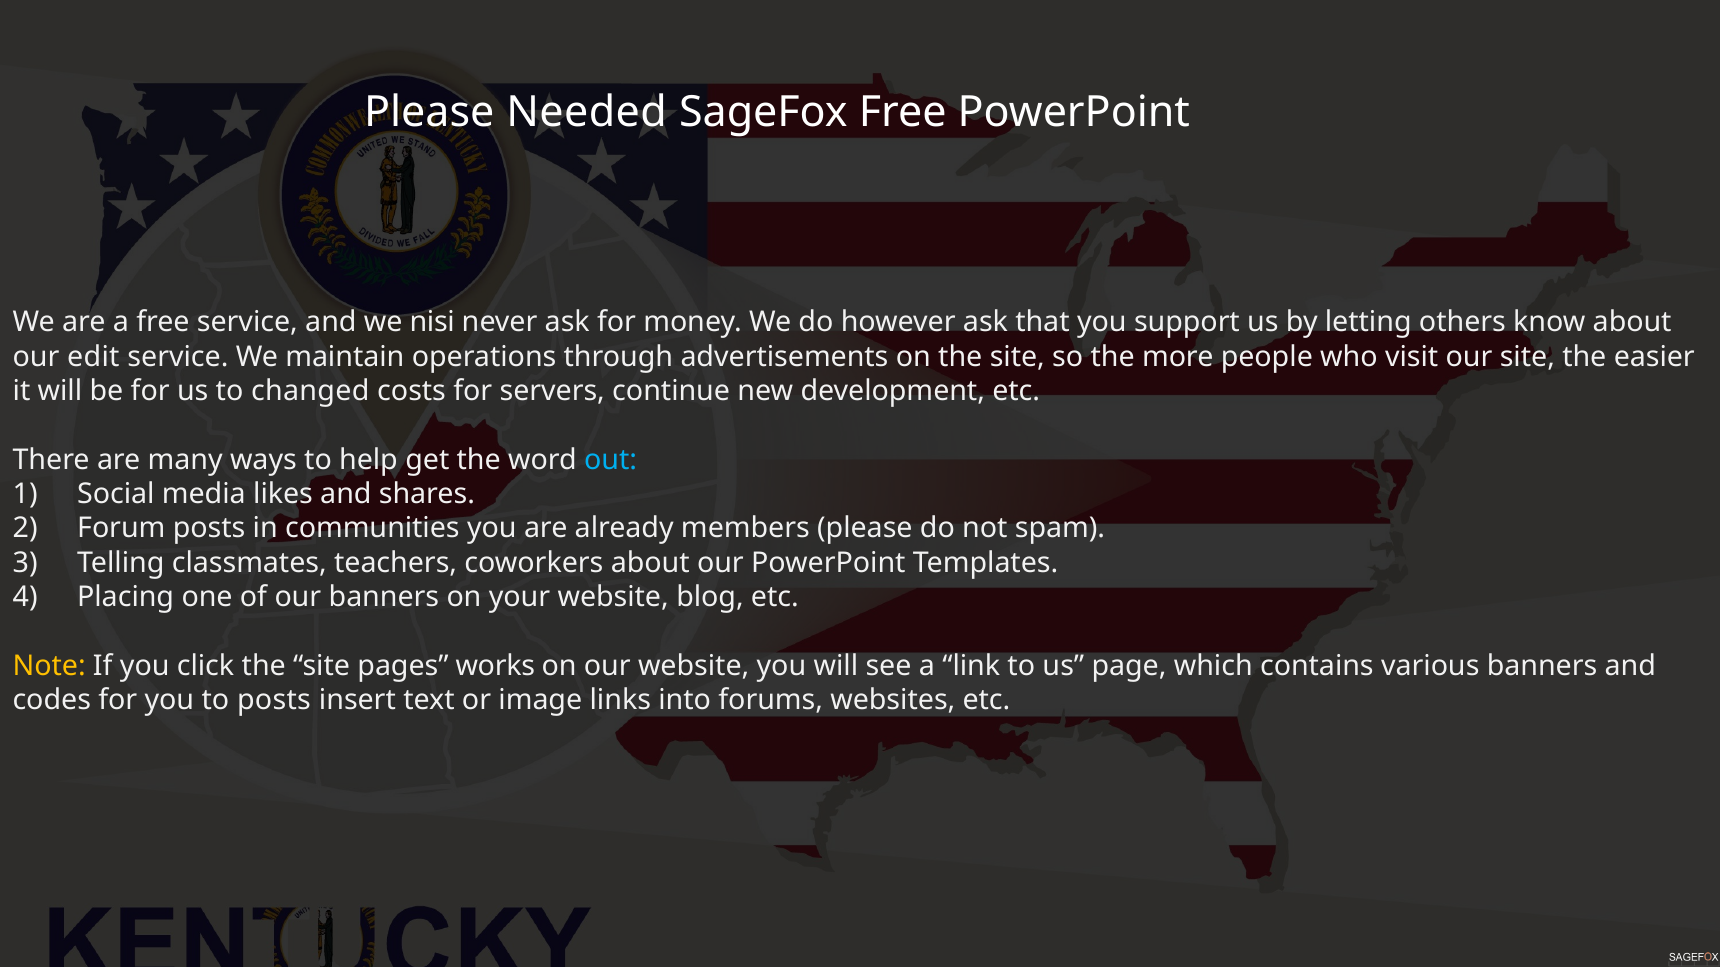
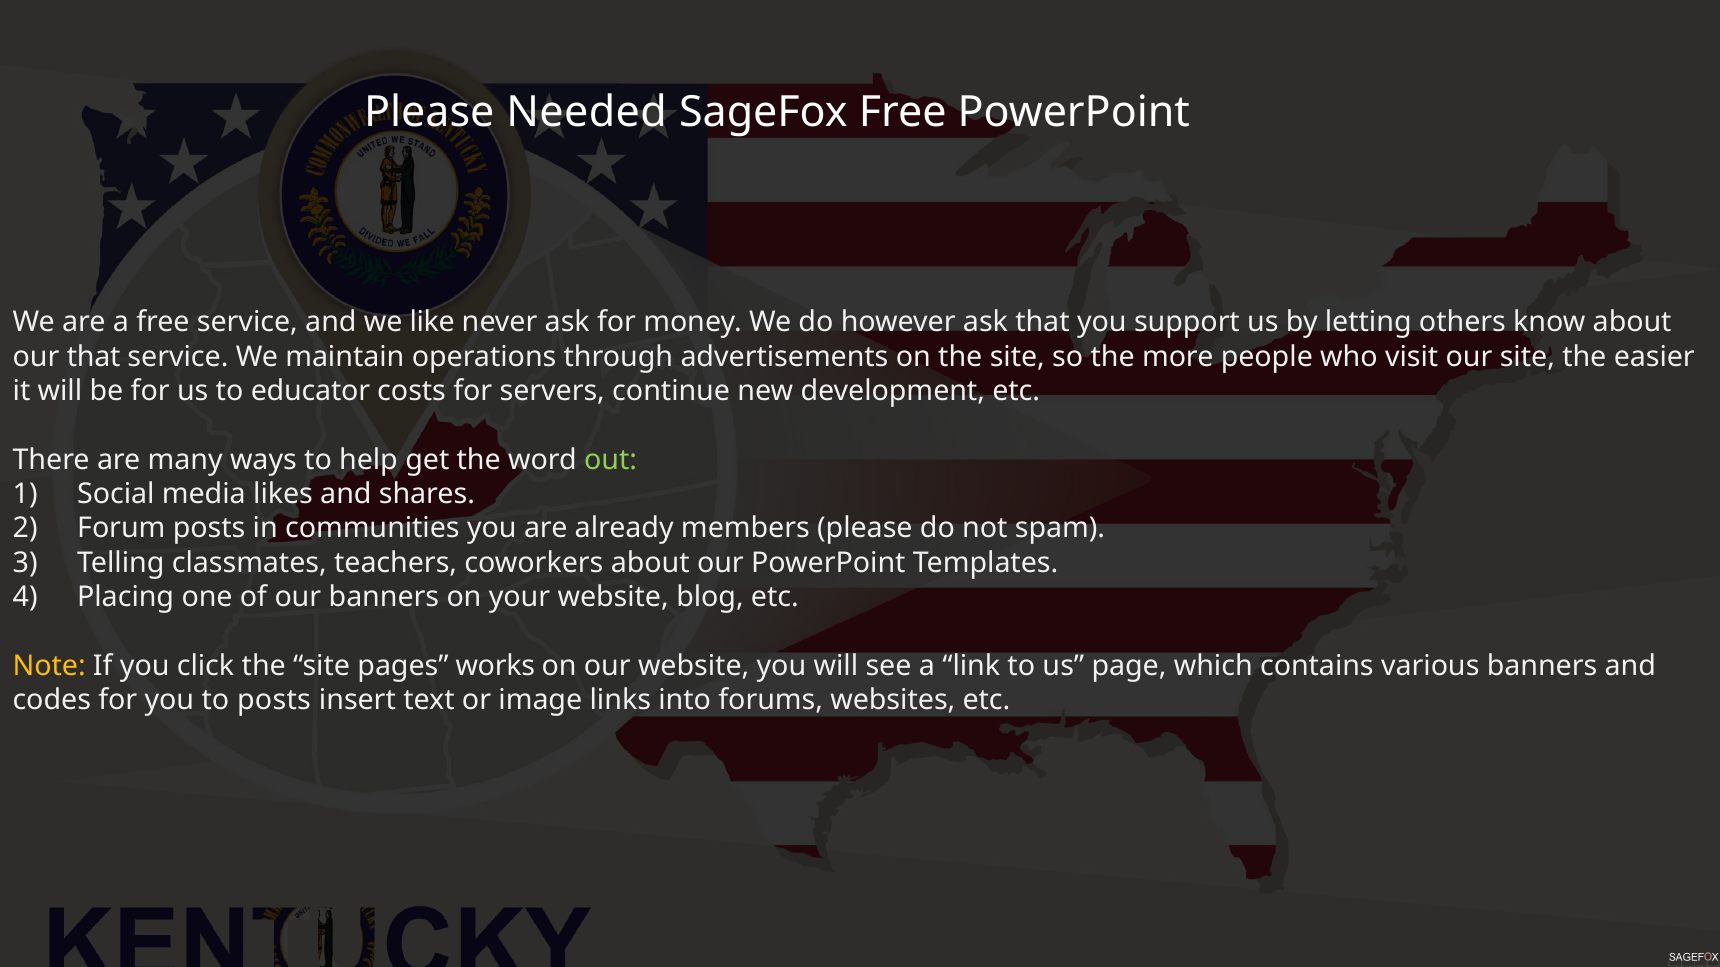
nisi: nisi -> like (432, 322)
our edit: edit -> that (94, 357)
changed: changed -> educator (310, 391)
out colour: light blue -> light green (611, 460)
